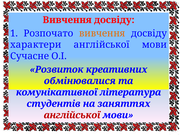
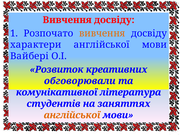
Сучасне: Сучасне -> Вайбері (30, 56)
обмінювалися: обмінювалися -> обговорювали (80, 81)
англійської colour: red -> orange (72, 115)
